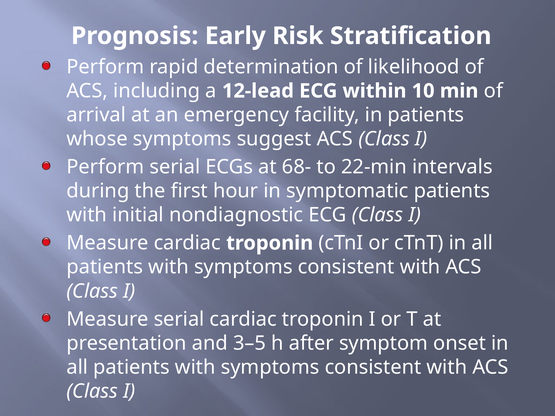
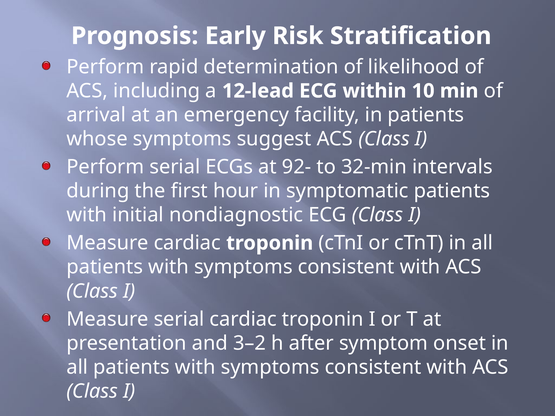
68-: 68- -> 92- (297, 167)
22-min: 22-min -> 32-min (374, 167)
3–5: 3–5 -> 3–2 (250, 343)
